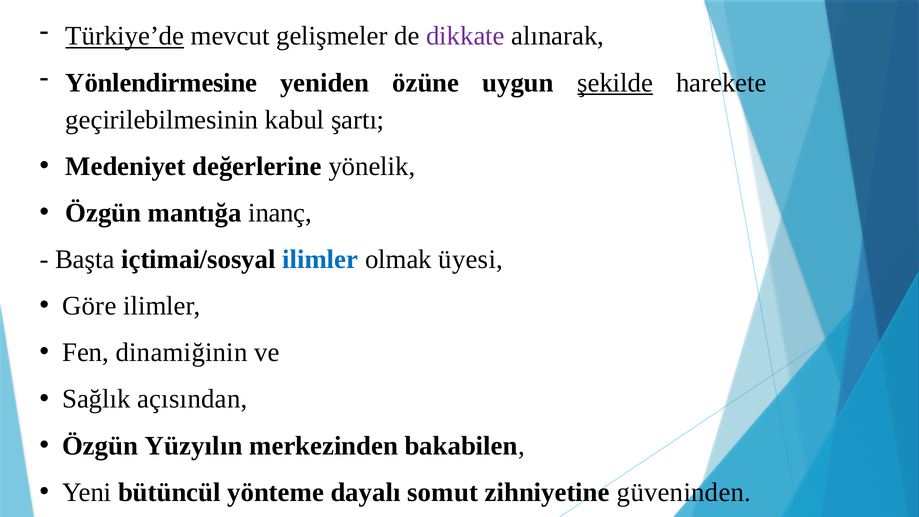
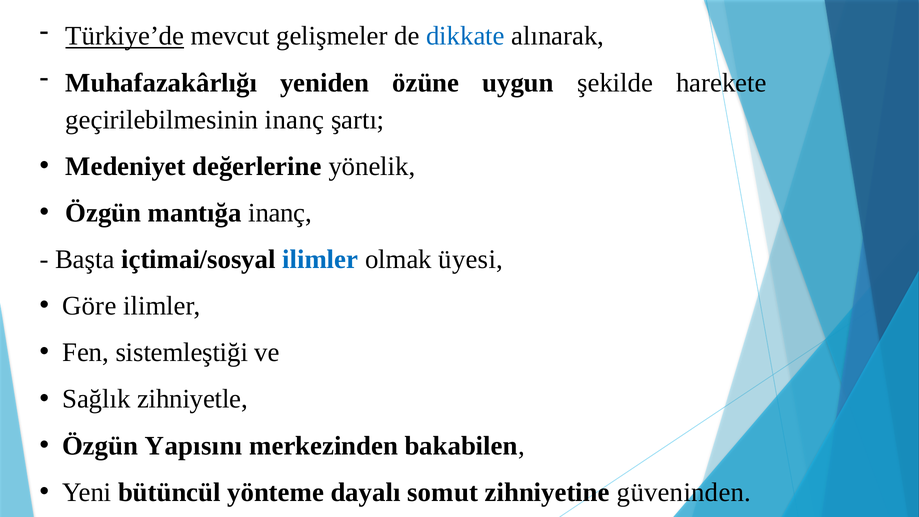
dikkate colour: purple -> blue (465, 36)
Yönlendirmesine: Yönlendirmesine -> Muhafazakârlığı (161, 83)
şekilde underline: present -> none (615, 83)
geçirilebilmesinin kabul: kabul -> inanç (295, 120)
dinamiğinin: dinamiğinin -> sistemleştiği (182, 353)
açısından: açısından -> zihniyetle (192, 399)
Yüzyılın: Yüzyılın -> Yapısını (194, 446)
